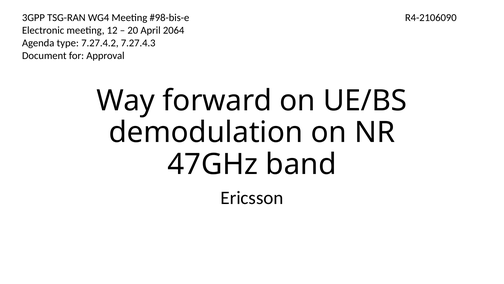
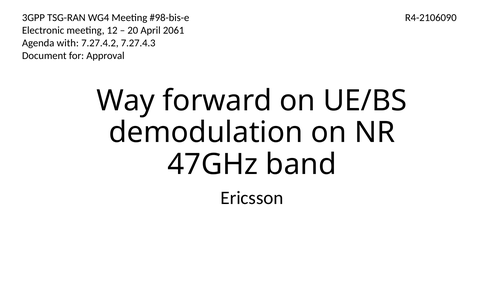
2064: 2064 -> 2061 (174, 30)
type: type -> with (68, 43)
